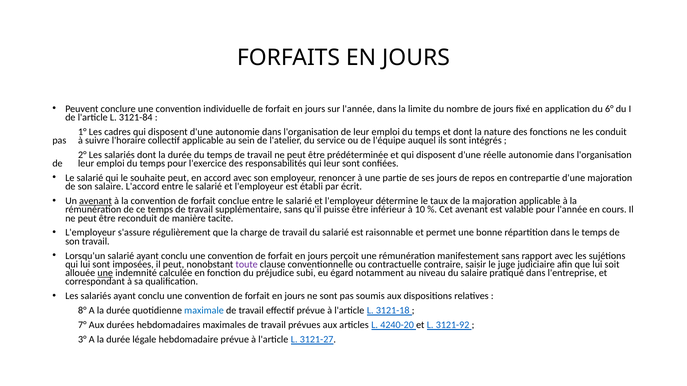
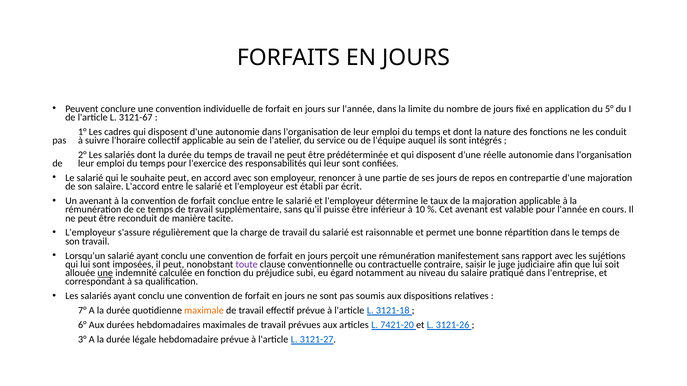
6°: 6° -> 5° (609, 109)
3121-84: 3121-84 -> 3121-67 (136, 118)
avenant underline: present -> none (96, 201)
8°: 8° -> 7° (82, 311)
maximale colour: blue -> orange (204, 311)
7°: 7° -> 6° (82, 325)
4240-20: 4240-20 -> 7421-20 (397, 325)
3121-92: 3121-92 -> 3121-26 (453, 325)
